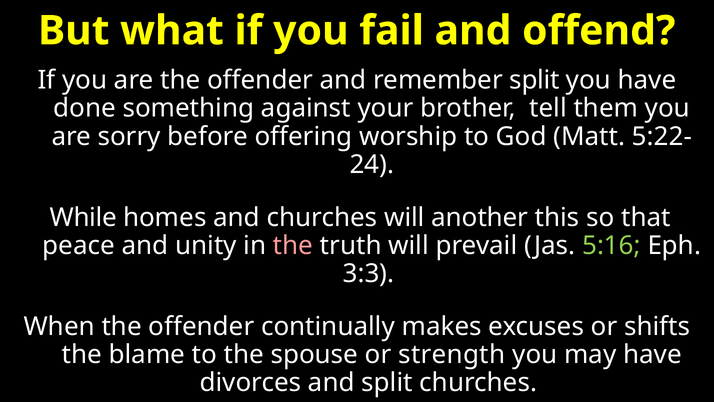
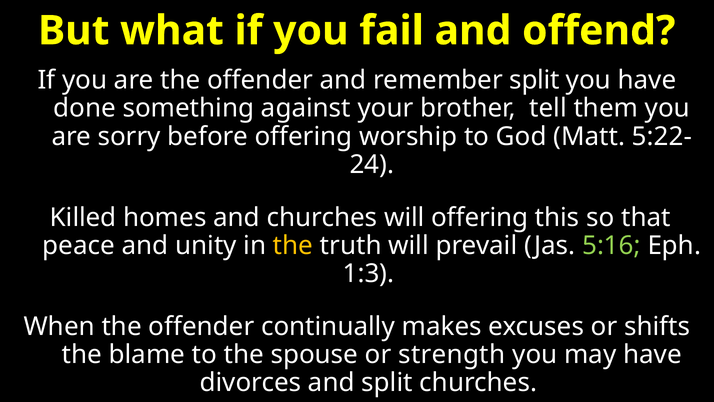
While: While -> Killed (83, 217)
will another: another -> offering (480, 217)
the colour: pink -> yellow (293, 245)
3:3: 3:3 -> 1:3 (368, 273)
